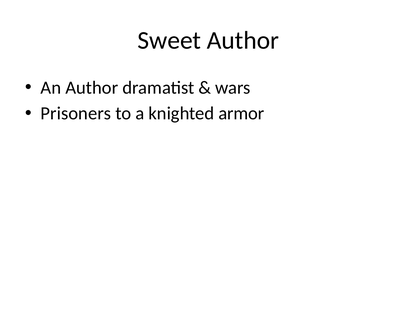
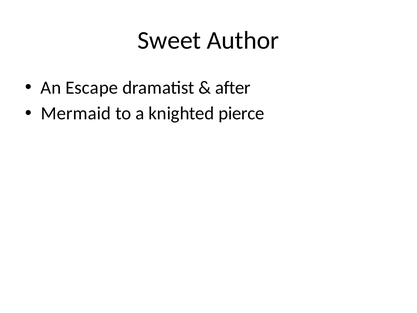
An Author: Author -> Escape (92, 87)
wars: wars -> after (233, 87)
Prisoners: Prisoners -> Mermaid (76, 113)
armor: armor -> pierce (241, 113)
